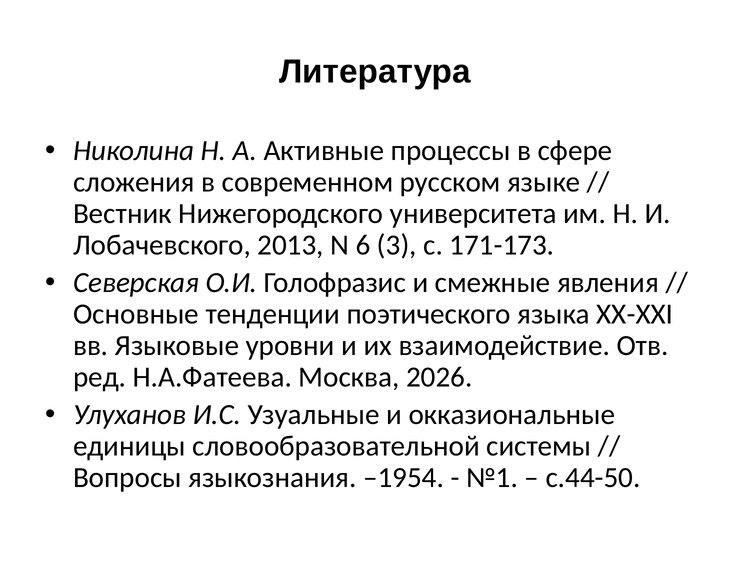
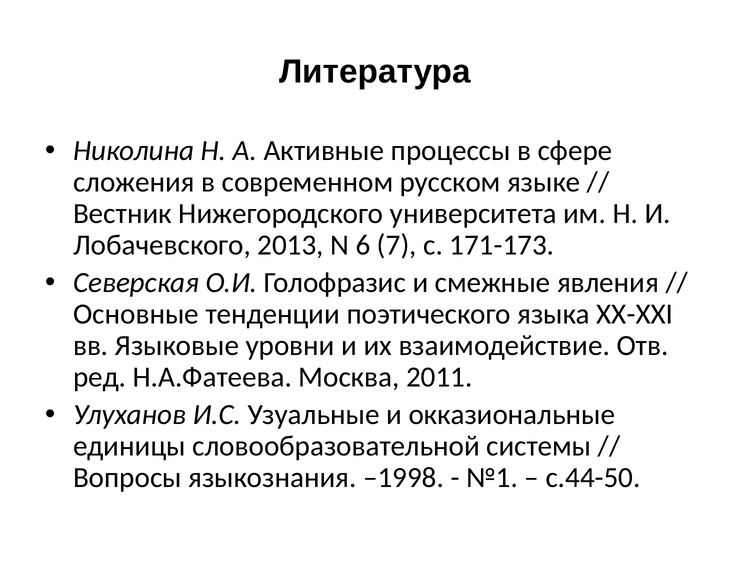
3: 3 -> 7 (397, 245)
2026: 2026 -> 2011 (439, 377)
–1954: –1954 -> –1998 (404, 477)
